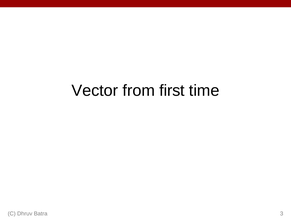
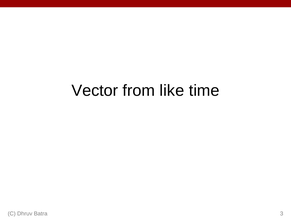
first: first -> like (172, 91)
